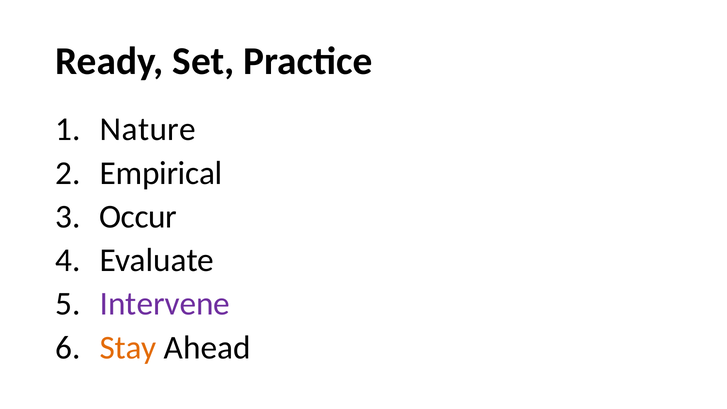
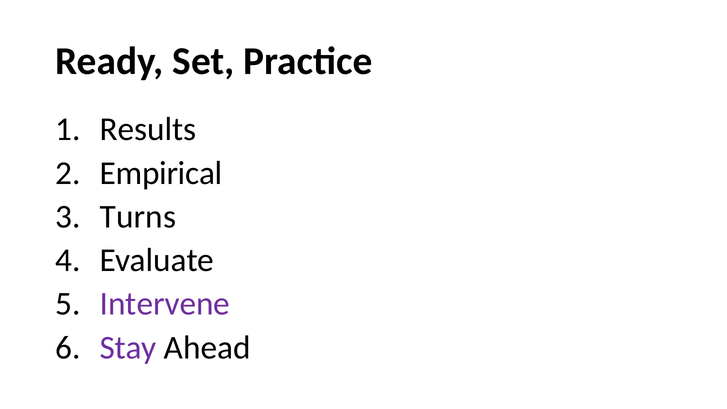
Nature: Nature -> Results (148, 129)
Occur: Occur -> Turns (138, 217)
Stay colour: orange -> purple (128, 348)
